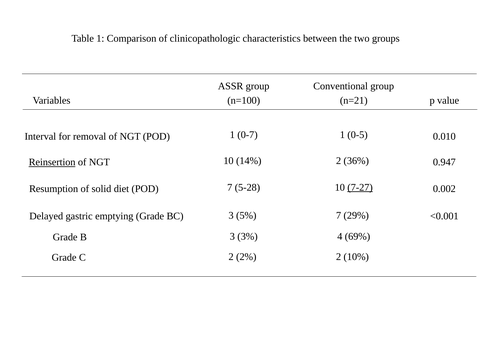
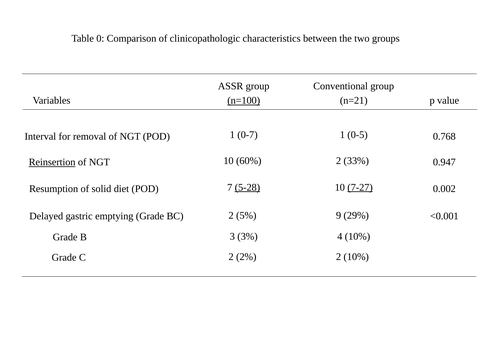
Table 1: 1 -> 0 (100, 38)
n=100 underline: none -> present (244, 100)
0.010: 0.010 -> 0.768 (444, 136)
14%: 14% -> 60% (249, 160)
36%: 36% -> 33% (356, 160)
5-28 underline: none -> present (247, 187)
BC 3: 3 -> 2 (231, 215)
5% 7: 7 -> 9 (339, 215)
4 69%: 69% -> 10% (357, 236)
